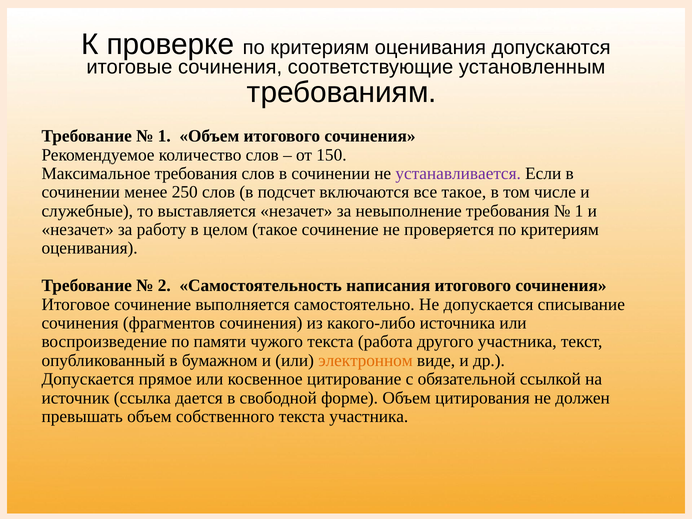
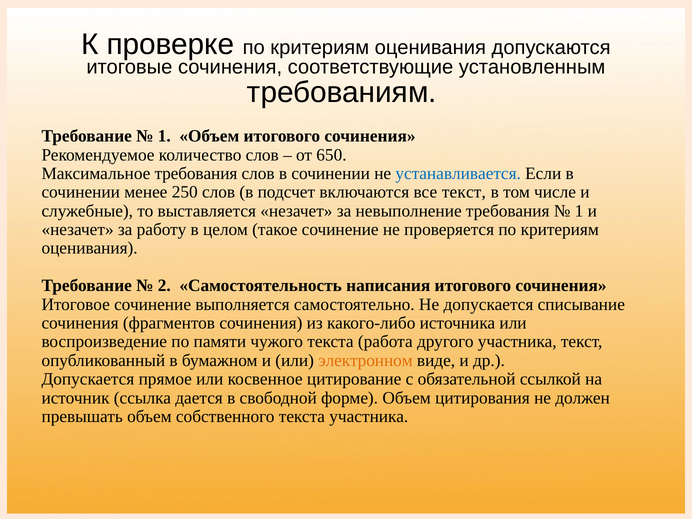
150: 150 -> 650 (331, 155)
устанавливается colour: purple -> blue (458, 174)
все такое: такое -> текст (464, 192)
